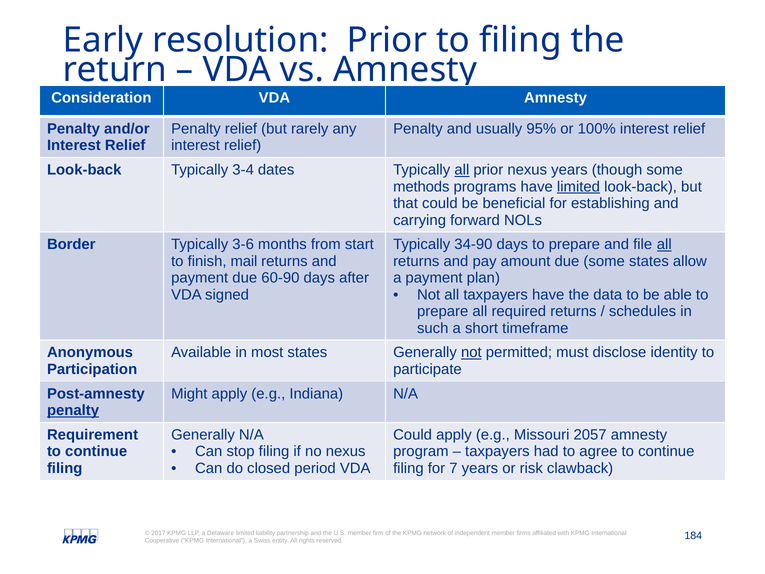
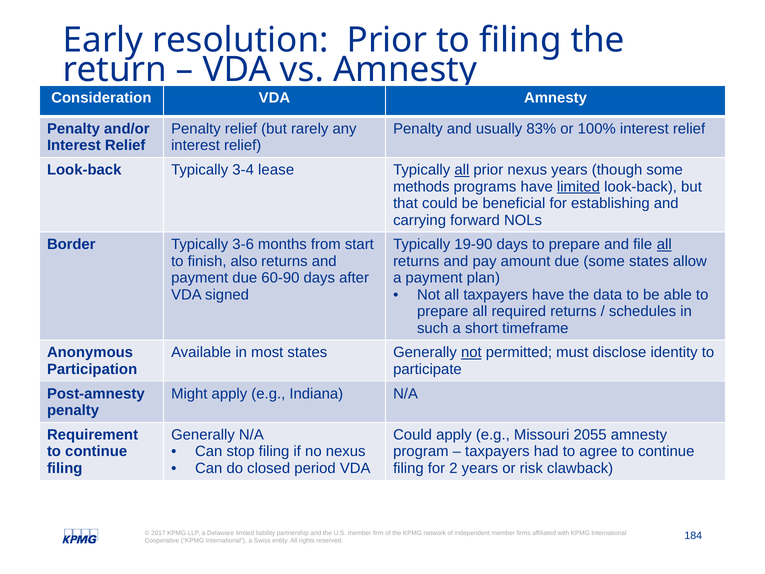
95%: 95% -> 83% (541, 129)
dates: dates -> lease (276, 170)
34-90: 34-90 -> 19-90 (473, 244)
mail: mail -> also (244, 261)
penalty underline: present -> none (73, 410)
2057: 2057 -> 2055 (590, 435)
7: 7 -> 2 (453, 468)
